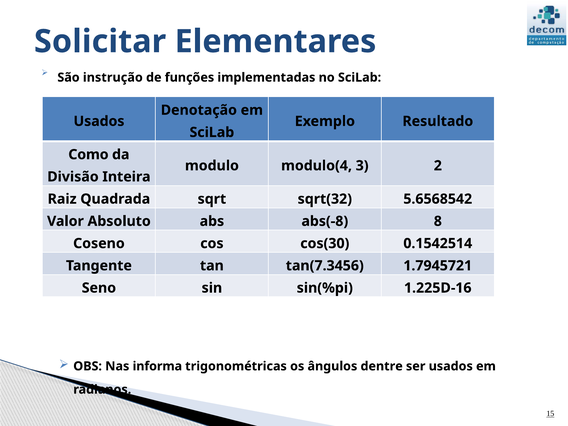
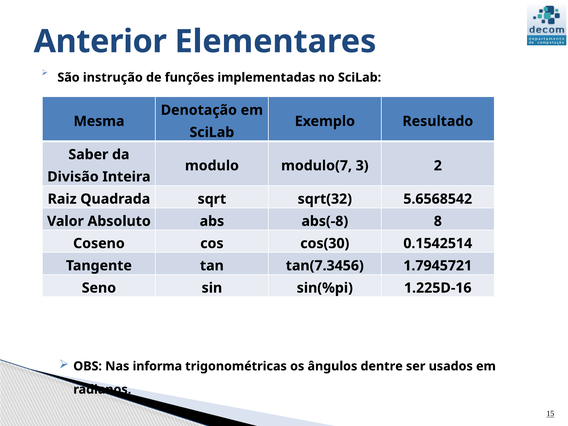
Solicitar: Solicitar -> Anterior (100, 42)
Usados: Usados -> Mesma (99, 121)
Como: Como -> Saber (88, 155)
modulo(4: modulo(4 -> modulo(7 (317, 166)
